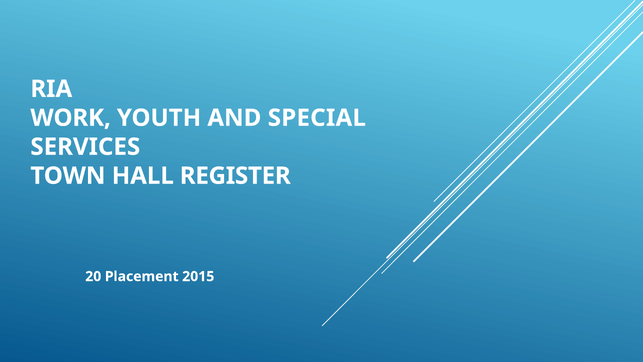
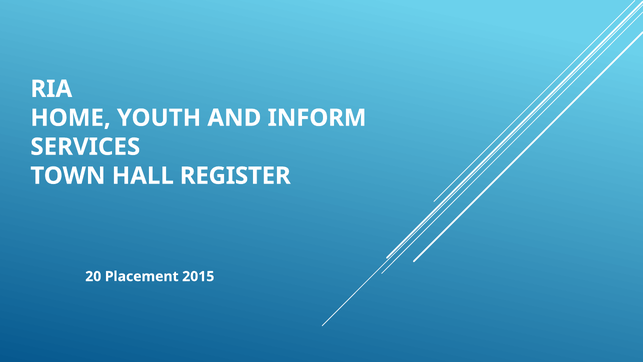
WORK: WORK -> HOME (71, 118)
SPECIAL: SPECIAL -> INFORM (317, 118)
